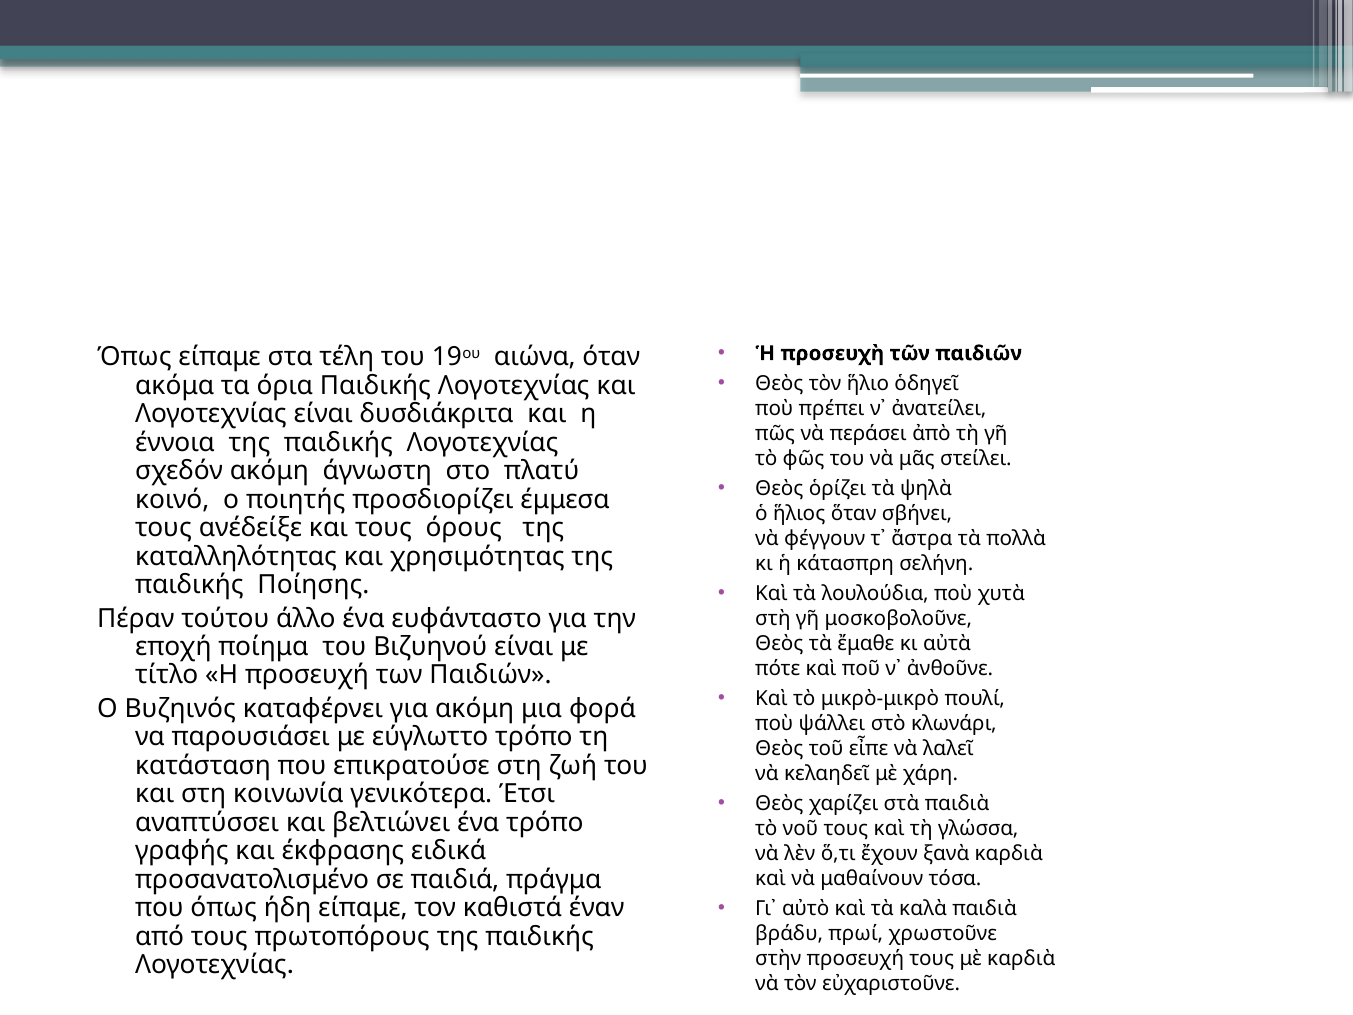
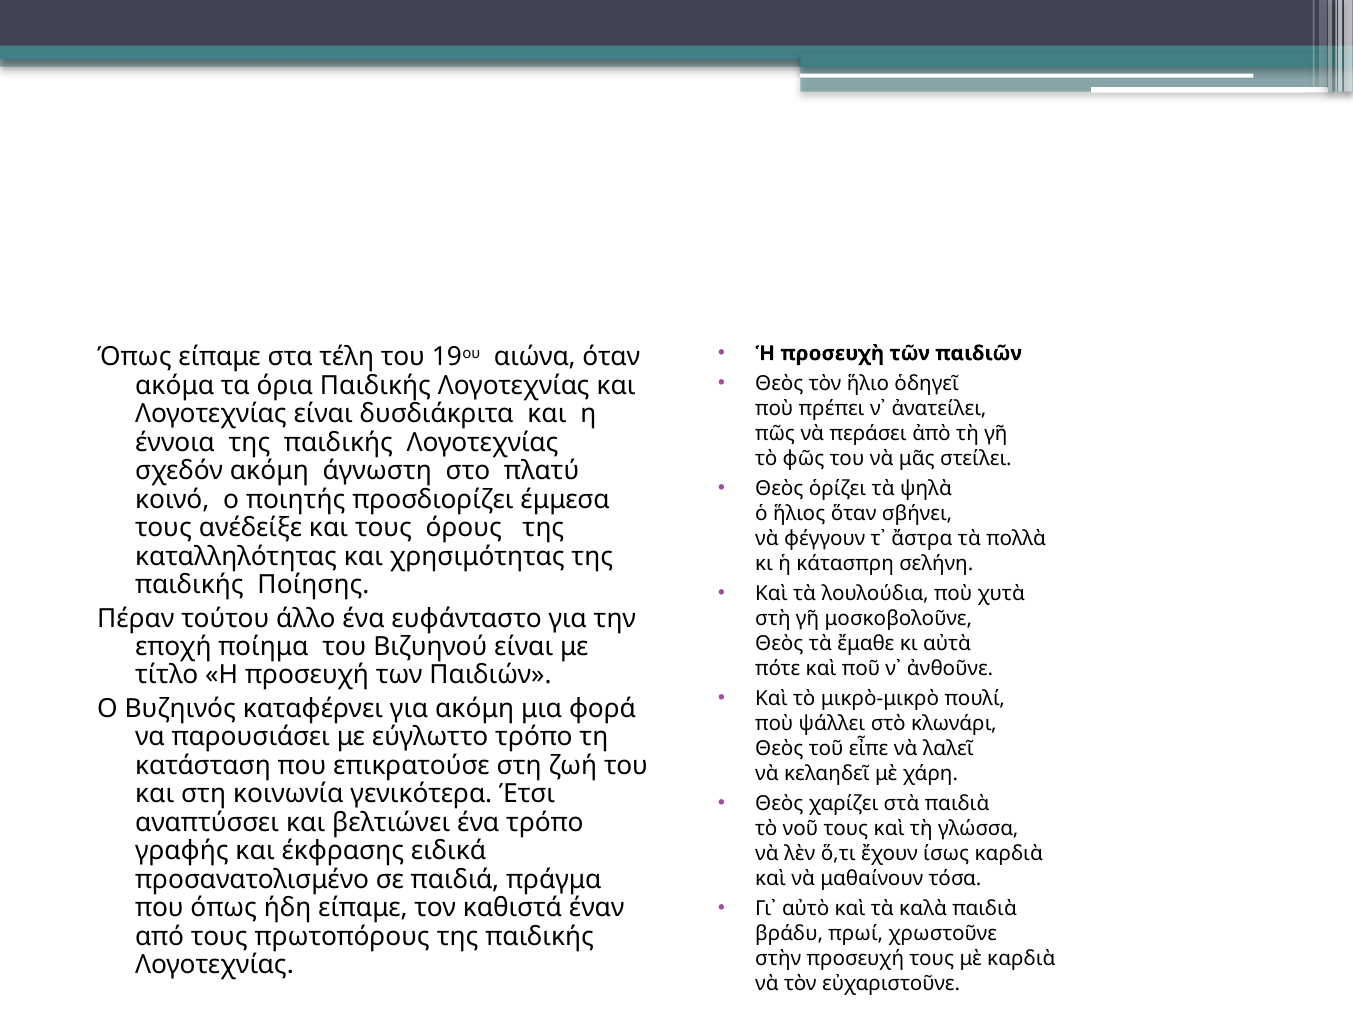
ξανὰ: ξανὰ -> ίσως (946, 853)
